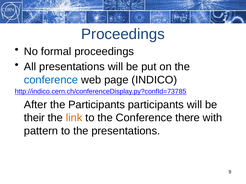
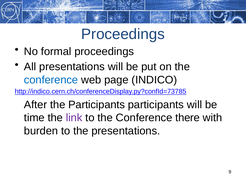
their: their -> time (34, 118)
link colour: orange -> purple (74, 118)
pattern: pattern -> burden (41, 131)
